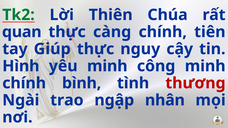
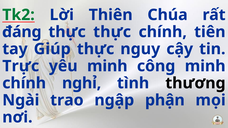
quan: quan -> đáng (22, 32)
thực càng: càng -> thực (112, 32)
Hình: Hình -> Trực (21, 66)
bình: bình -> nghỉ (82, 83)
thương colour: red -> black (195, 83)
nhân: nhân -> phận (165, 100)
